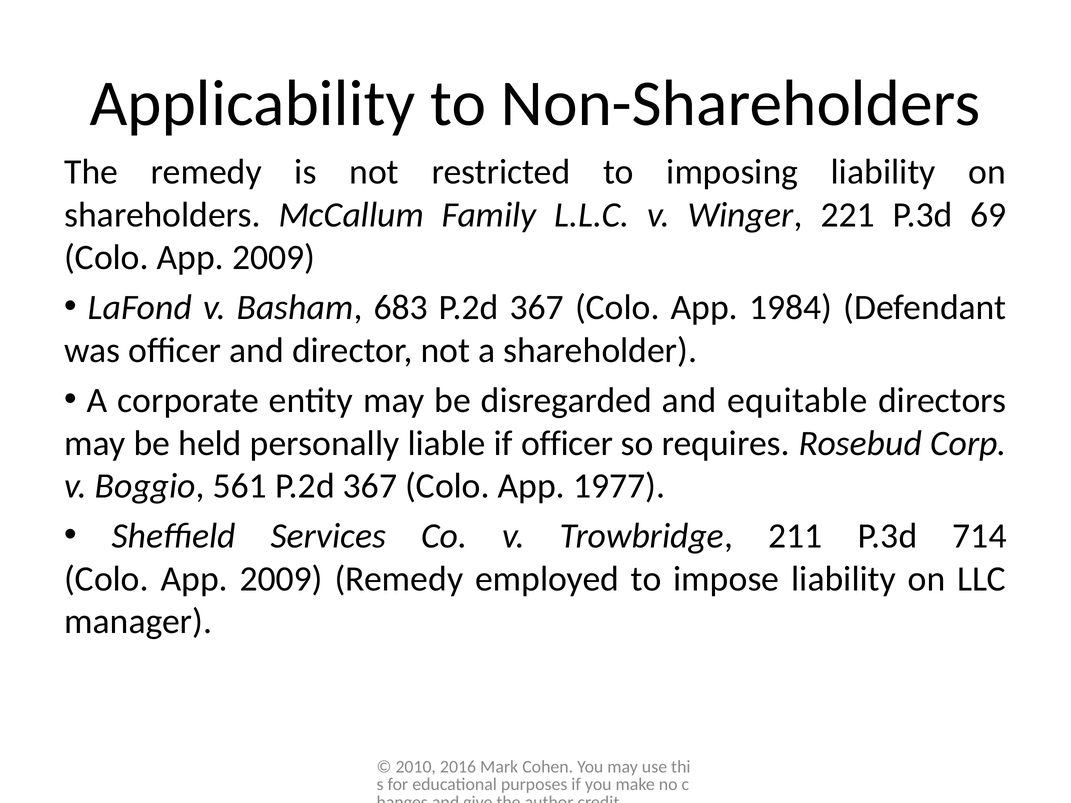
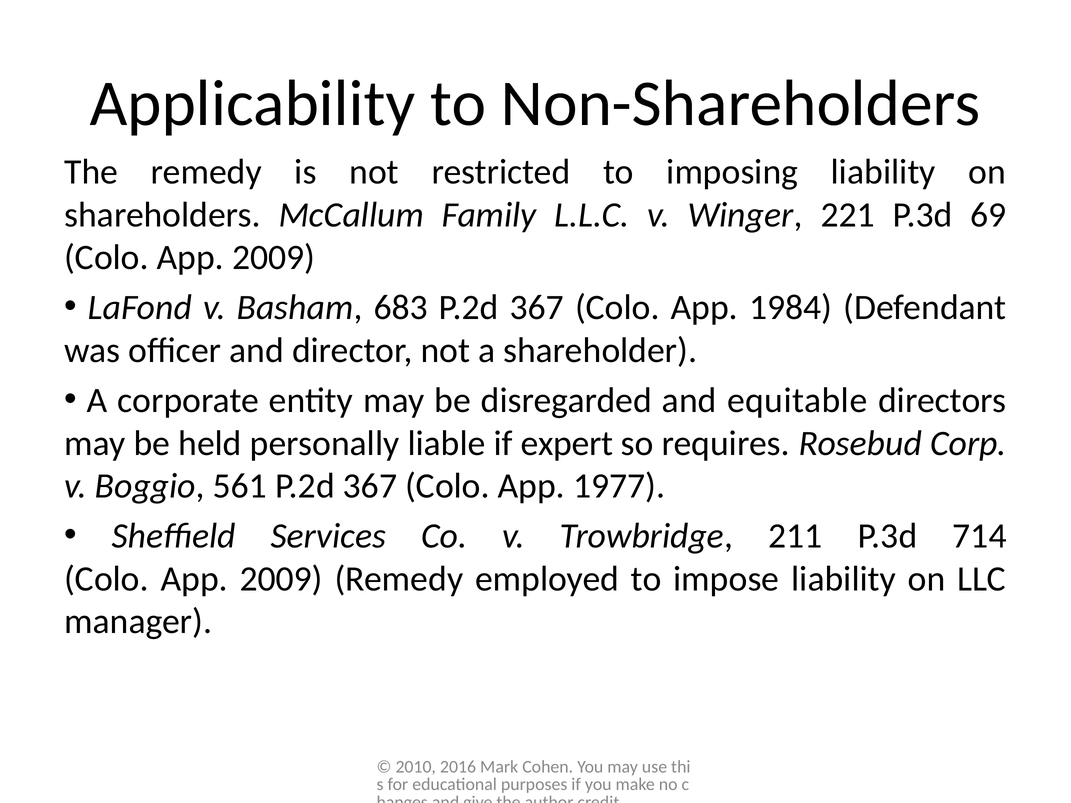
if officer: officer -> expert (567, 443)
